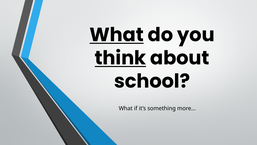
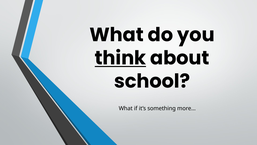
What underline: present -> none (117, 35)
